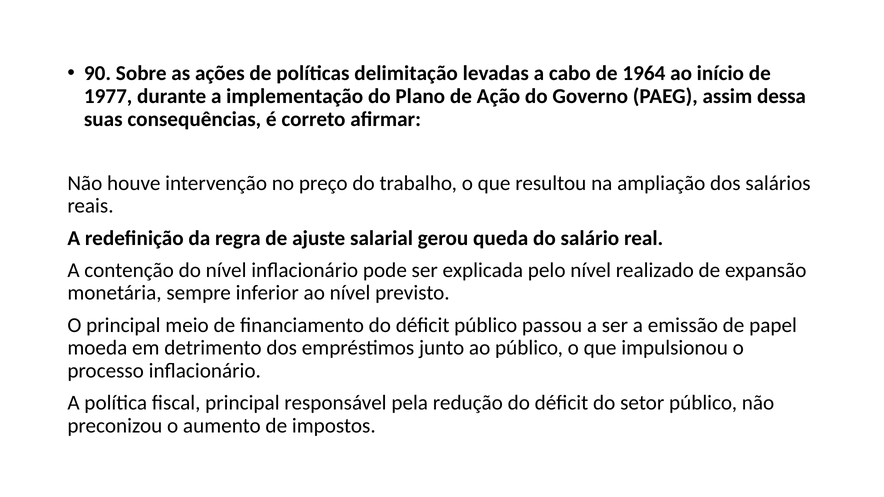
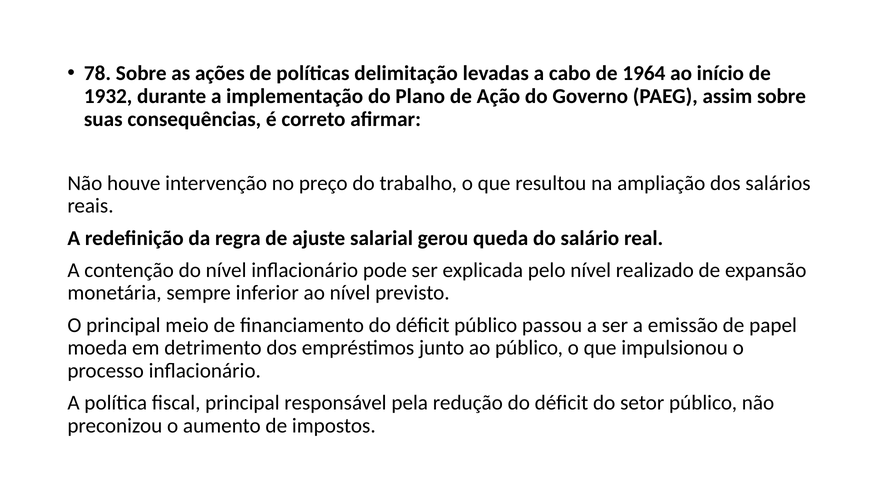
90: 90 -> 78 (98, 73)
1977: 1977 -> 1932 (108, 96)
assim dessa: dessa -> sobre (781, 96)
